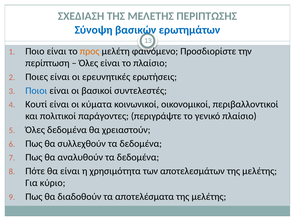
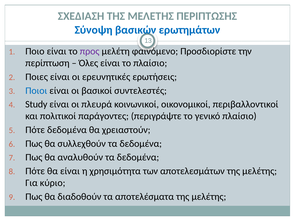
προς colour: orange -> purple (90, 51)
Κουτί: Κουτί -> Study (36, 104)
κύματα: κύματα -> πλευρά (97, 104)
Όλες: Όλες -> Πότε (35, 130)
